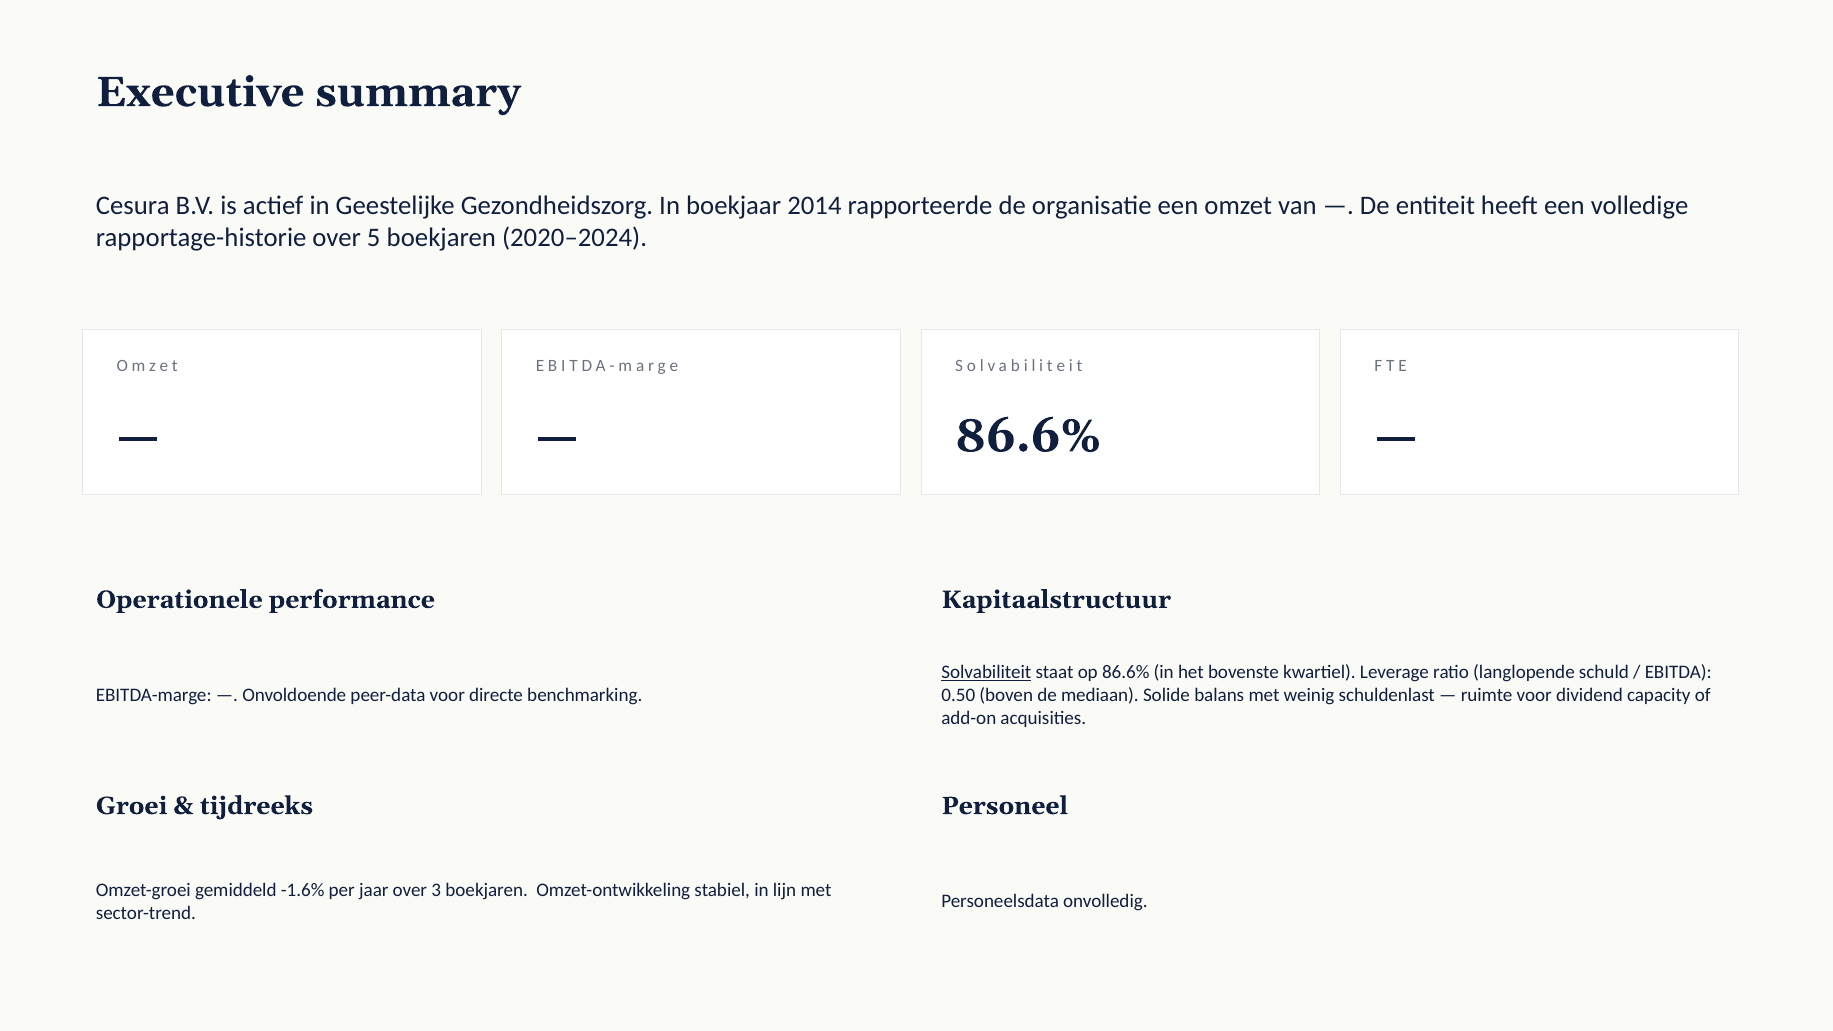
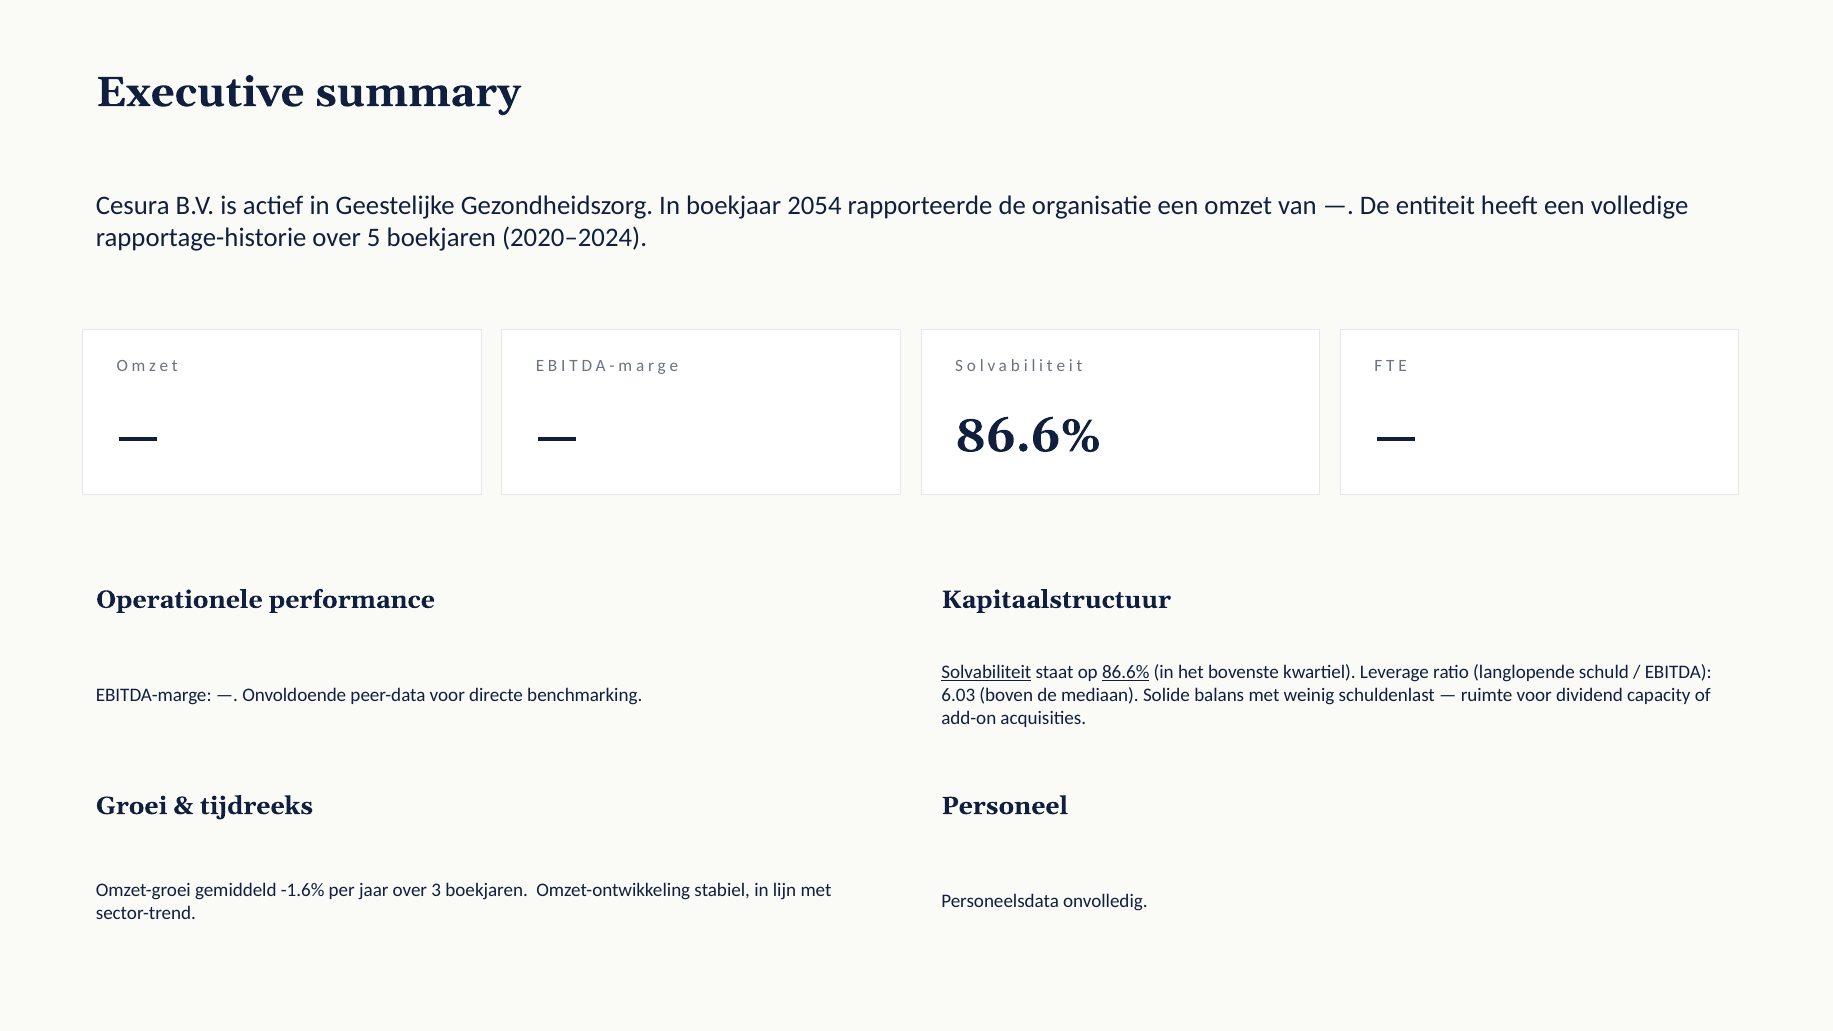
2014: 2014 -> 2054 (814, 206)
86.6% underline: none -> present (1126, 673)
0.50: 0.50 -> 6.03 (958, 696)
